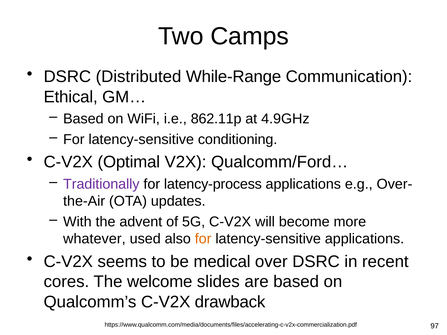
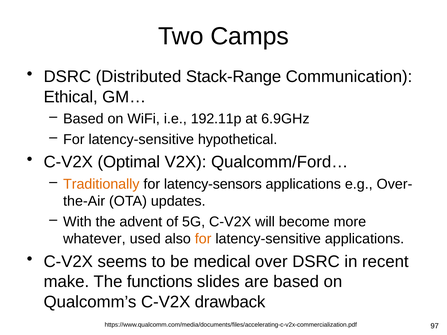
While-Range: While-Range -> Stack-Range (234, 77)
862.11p: 862.11p -> 192.11p (216, 119)
4.9GHz: 4.9GHz -> 6.9GHz (285, 119)
conditioning: conditioning -> hypothetical (238, 139)
Traditionally colour: purple -> orange (101, 184)
latency-process: latency-process -> latency-sensors (213, 184)
cores: cores -> make (66, 282)
welcome: welcome -> functions (160, 282)
